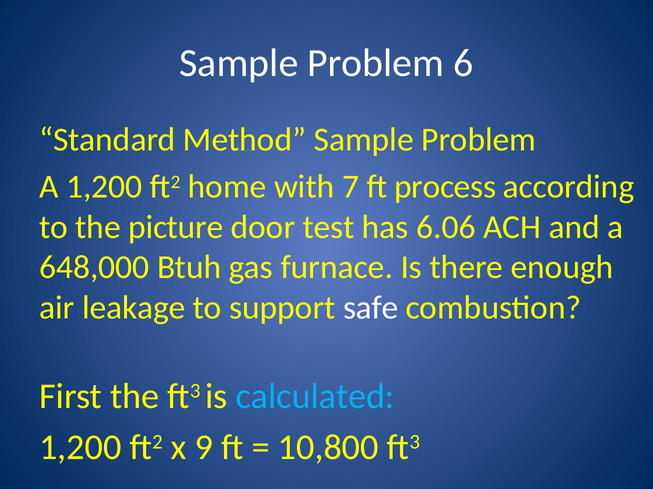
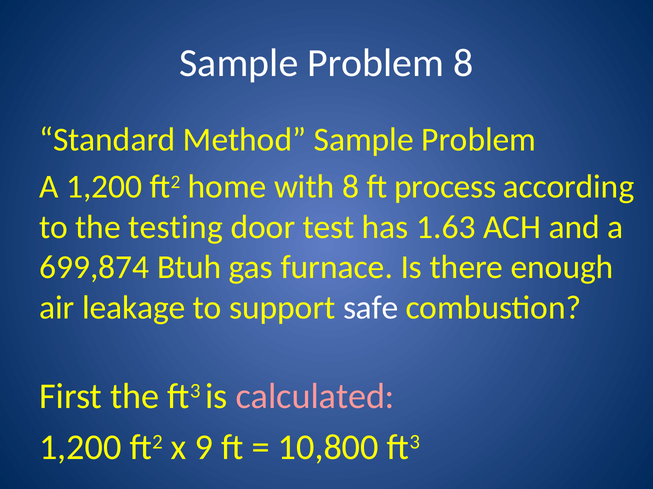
Problem 6: 6 -> 8 (463, 63)
with 7: 7 -> 8 (351, 187)
picture: picture -> testing (176, 227)
6.06: 6.06 -> 1.63 (446, 227)
648,000: 648,000 -> 699,874 (94, 268)
calculated colour: light blue -> pink (315, 397)
